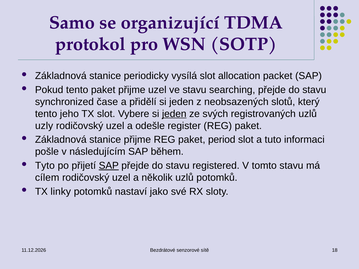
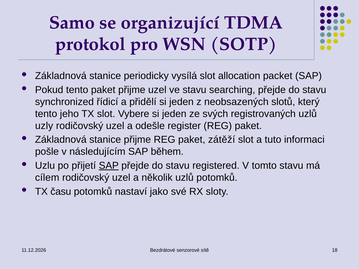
čase: čase -> řídicí (107, 102)
jeden underline: present -> none (174, 114)
period: period -> zátěží (222, 140)
Tyto: Tyto -> Uzlu (45, 166)
linky: linky -> času (61, 192)
